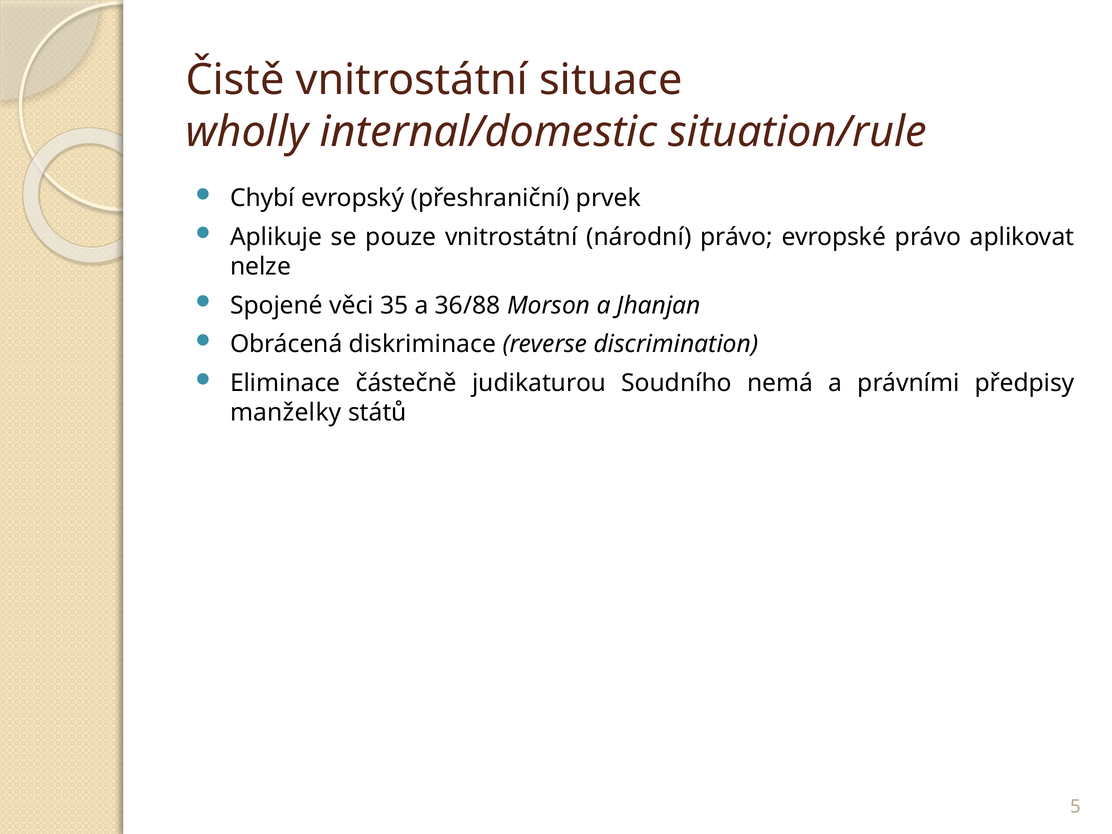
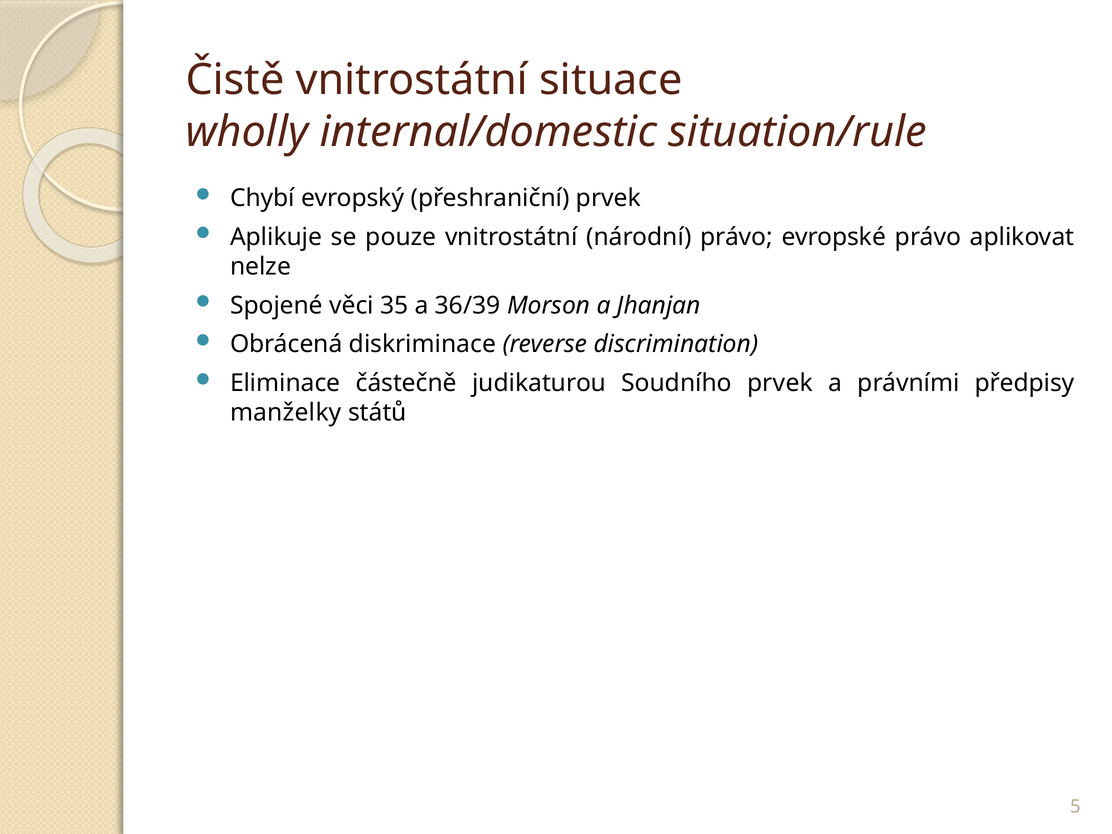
36/88: 36/88 -> 36/39 (468, 305)
Soudního nemá: nemá -> prvek (780, 383)
